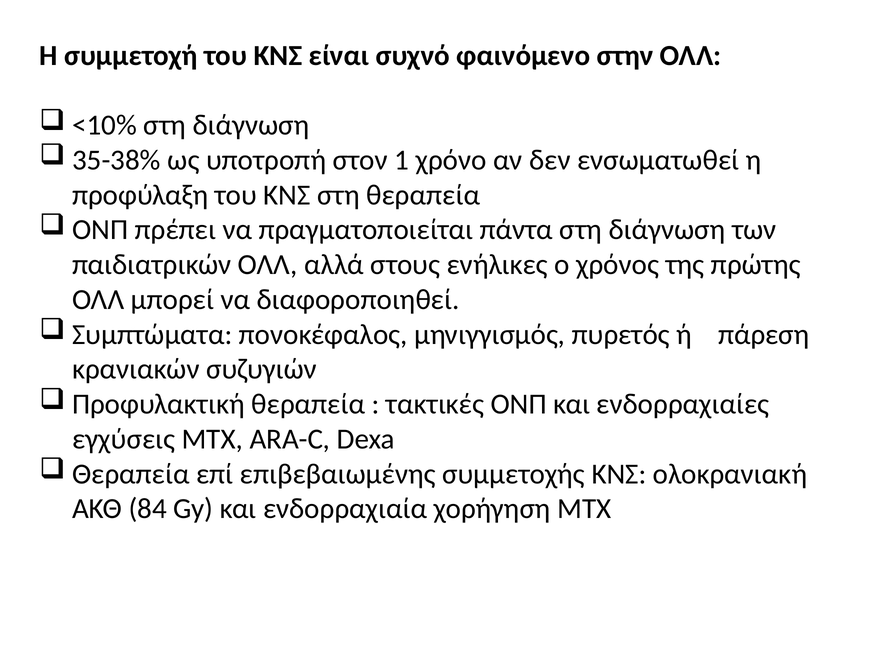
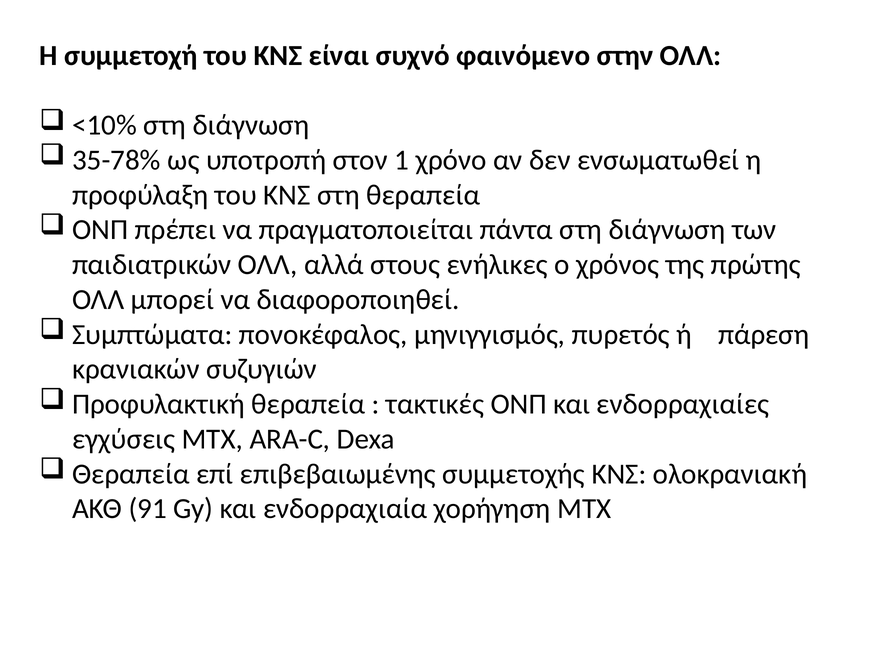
35-38%: 35-38% -> 35-78% (116, 160)
84: 84 -> 91 (148, 509)
